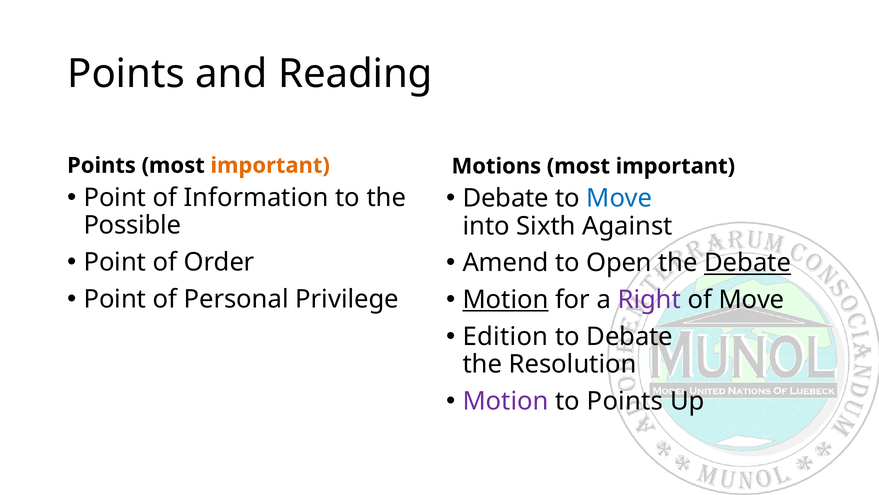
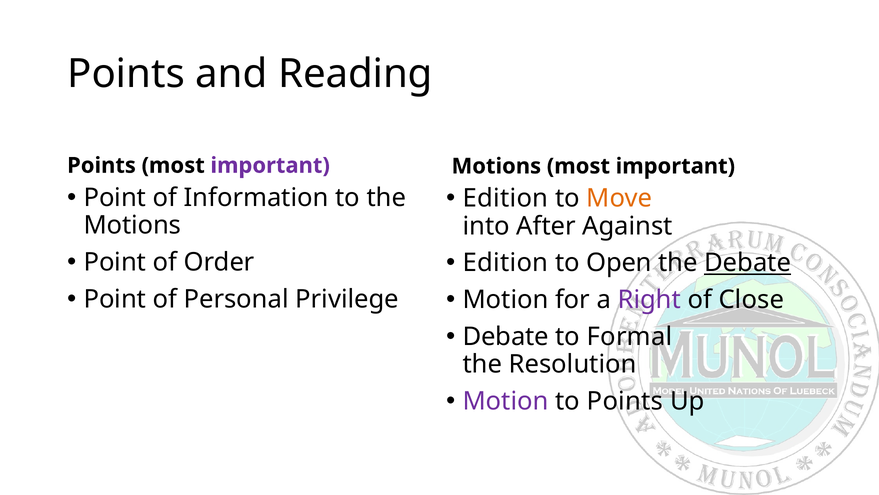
important colour: orange -> purple (270, 165)
Debate: Debate -> Edition (505, 198)
Move colour: blue -> orange (619, 198)
Possible: Possible -> Motions (132, 225)
Sixth: Sixth -> After (546, 226)
Amend: Amend -> Edition (505, 263)
Motion underline: present -> none (506, 299)
of Move: Move -> Close (751, 299)
Edition: Edition -> Debate (506, 336)
to Debate: Debate -> Formal (630, 336)
